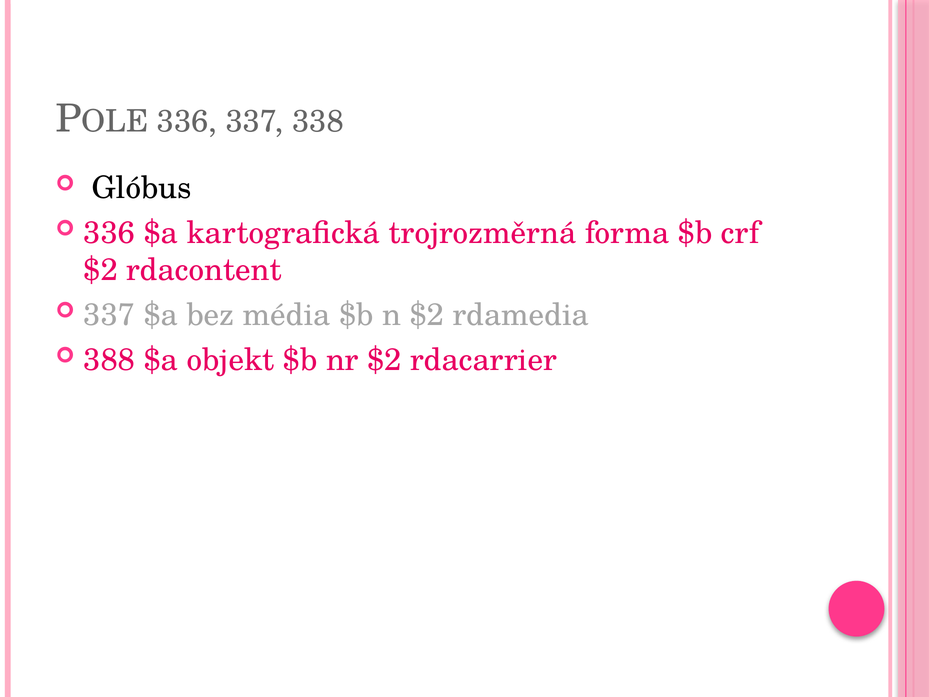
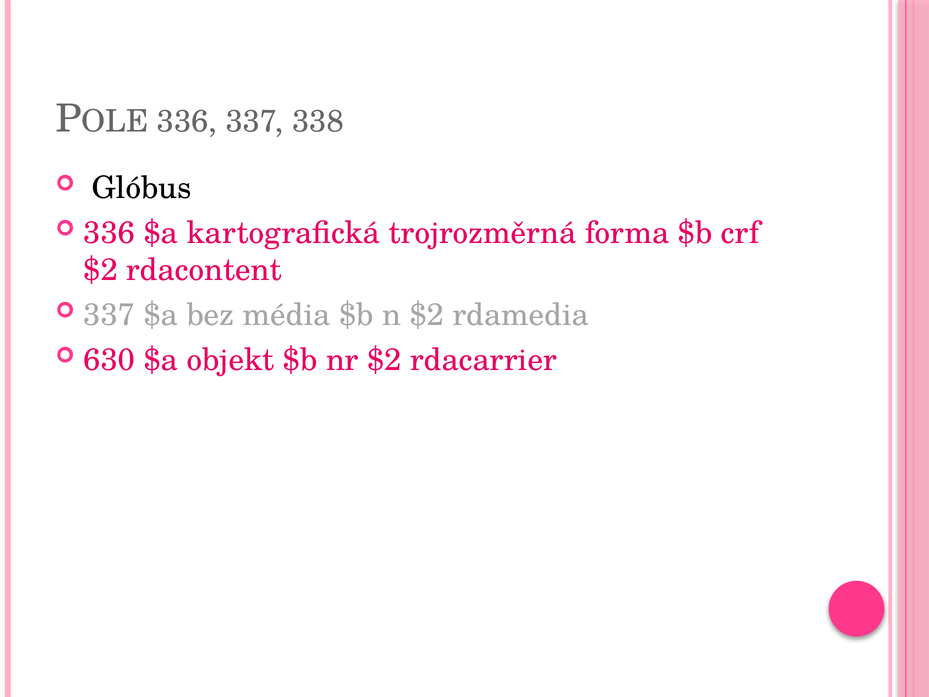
388: 388 -> 630 (109, 360)
